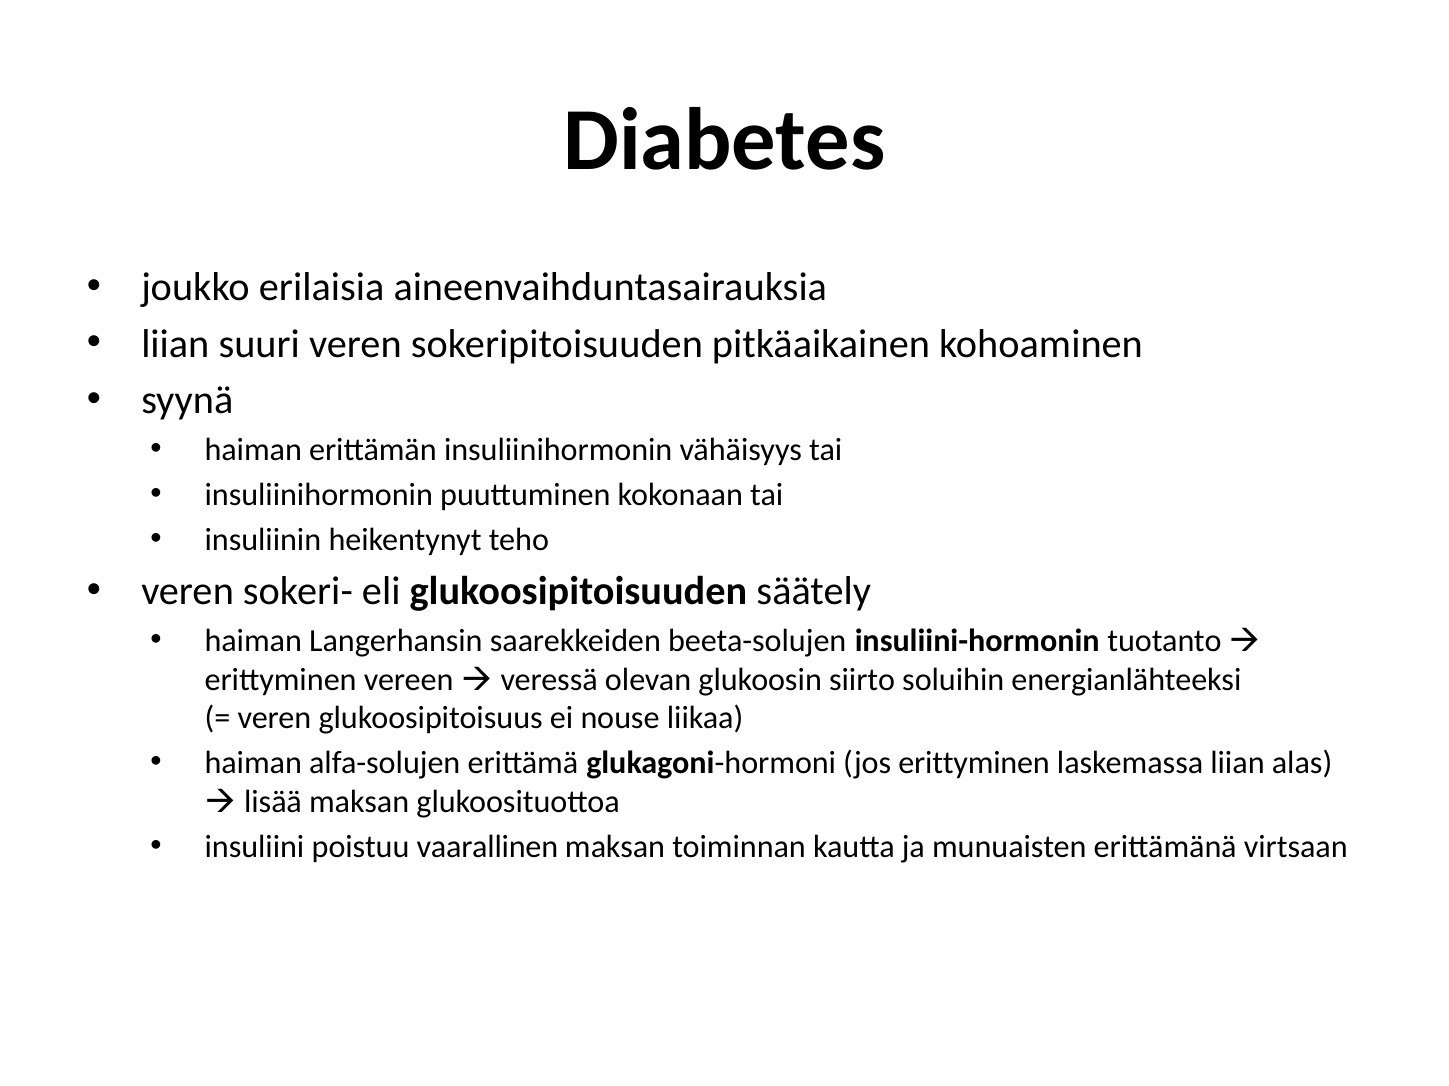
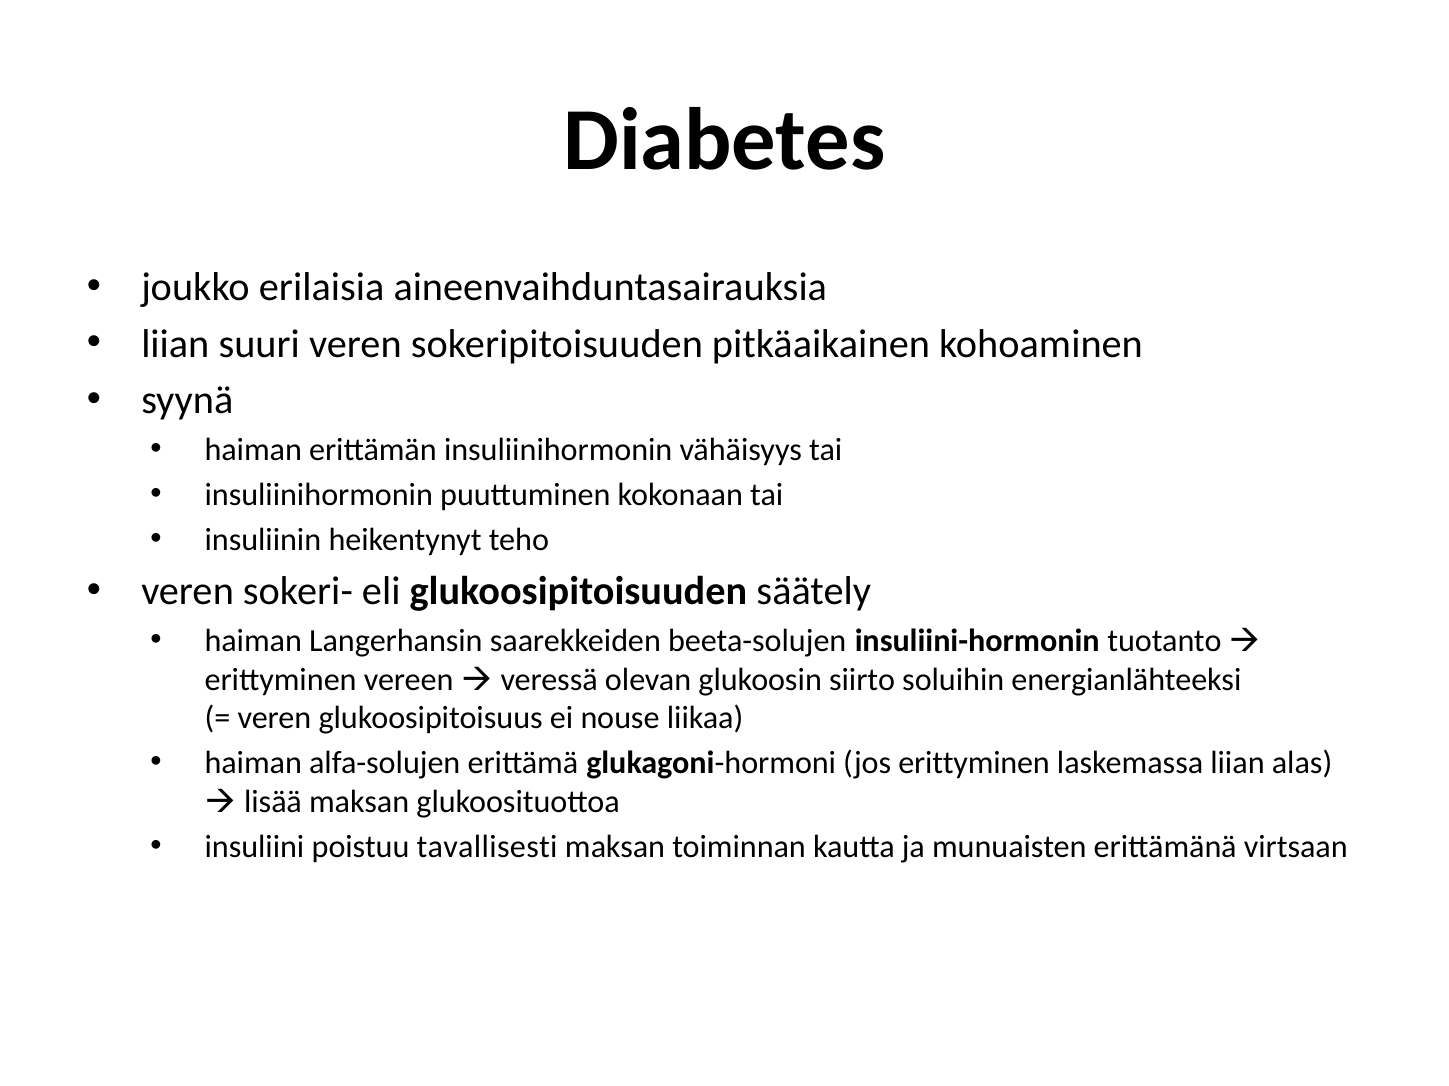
vaarallinen: vaarallinen -> tavallisesti (487, 847)
